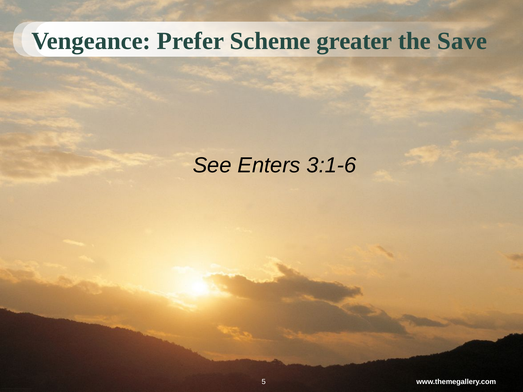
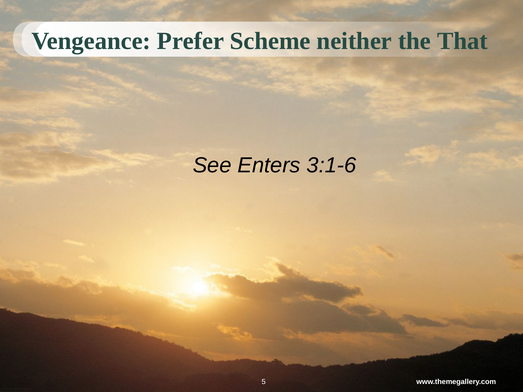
greater: greater -> neither (354, 41)
Save: Save -> That (462, 41)
